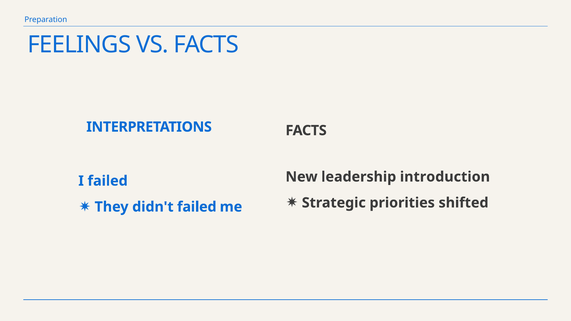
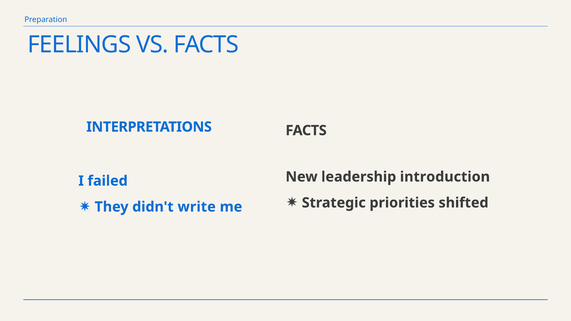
didn't failed: failed -> write (197, 207)
